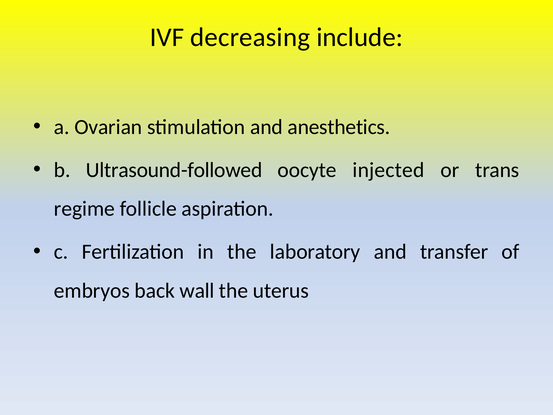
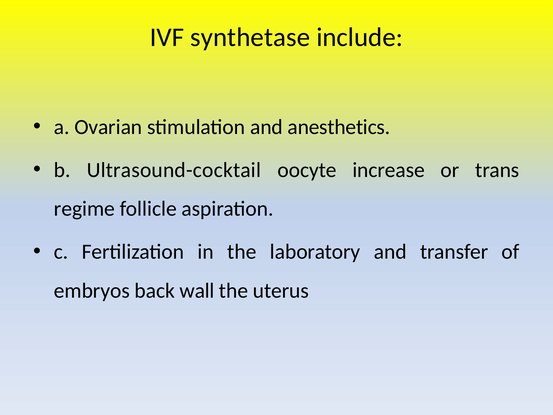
decreasing: decreasing -> synthetase (250, 37)
Ultrasound-followed: Ultrasound-followed -> Ultrasound-cocktail (174, 170)
injected: injected -> increase (389, 170)
